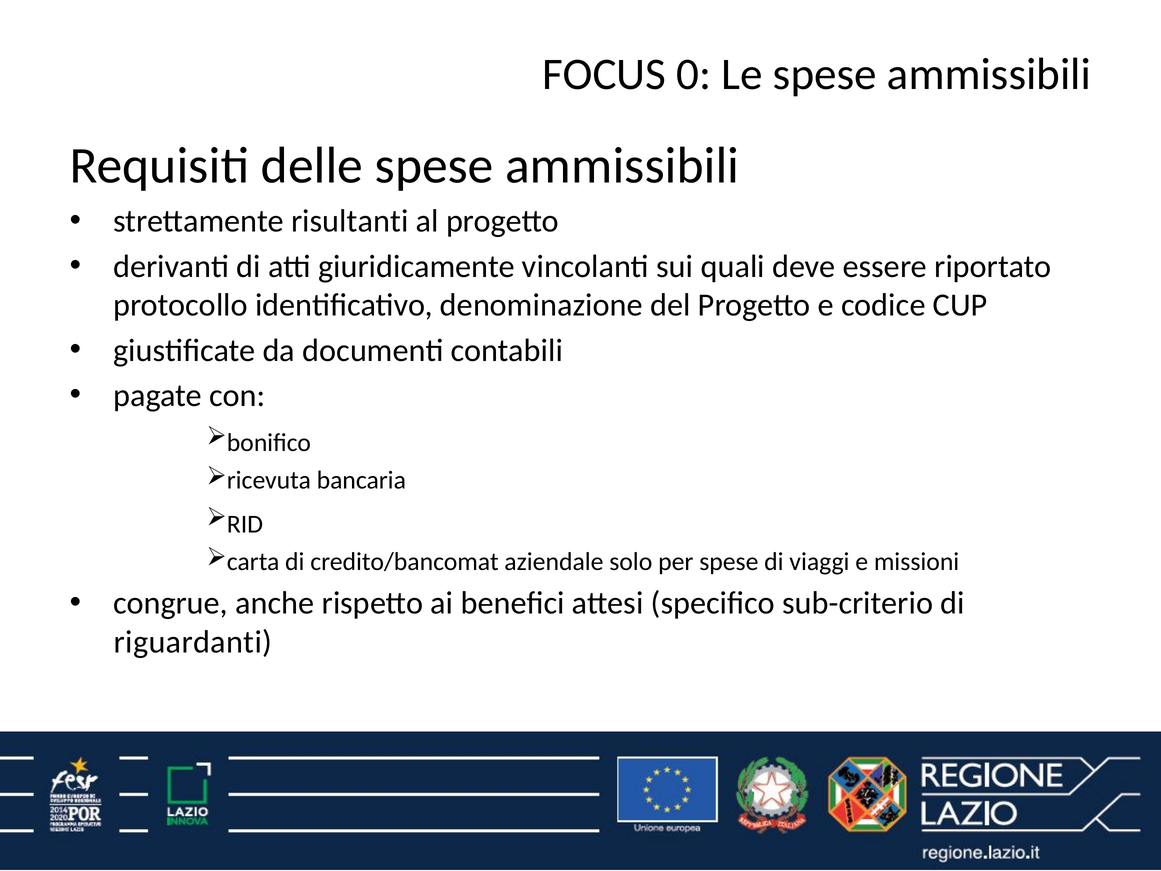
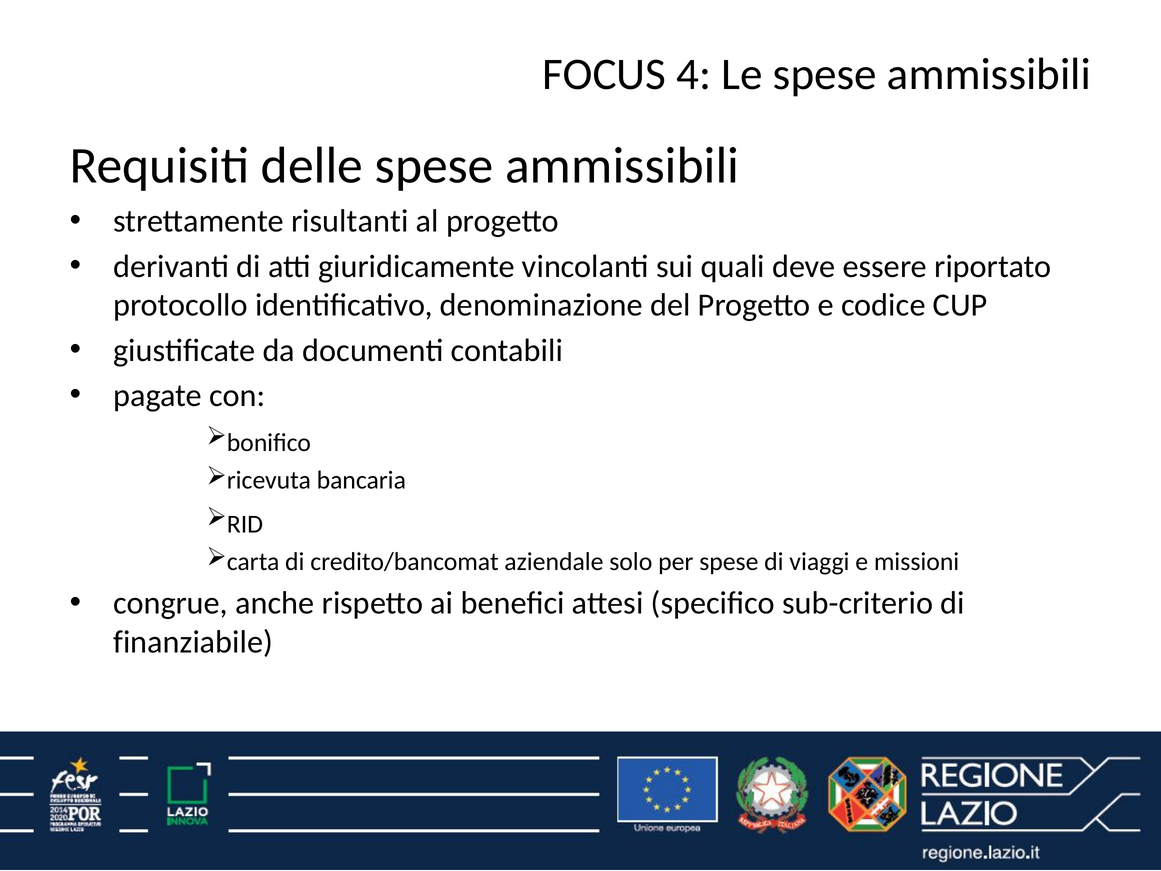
0: 0 -> 4 (694, 74)
riguardanti: riguardanti -> finanziabile (193, 642)
